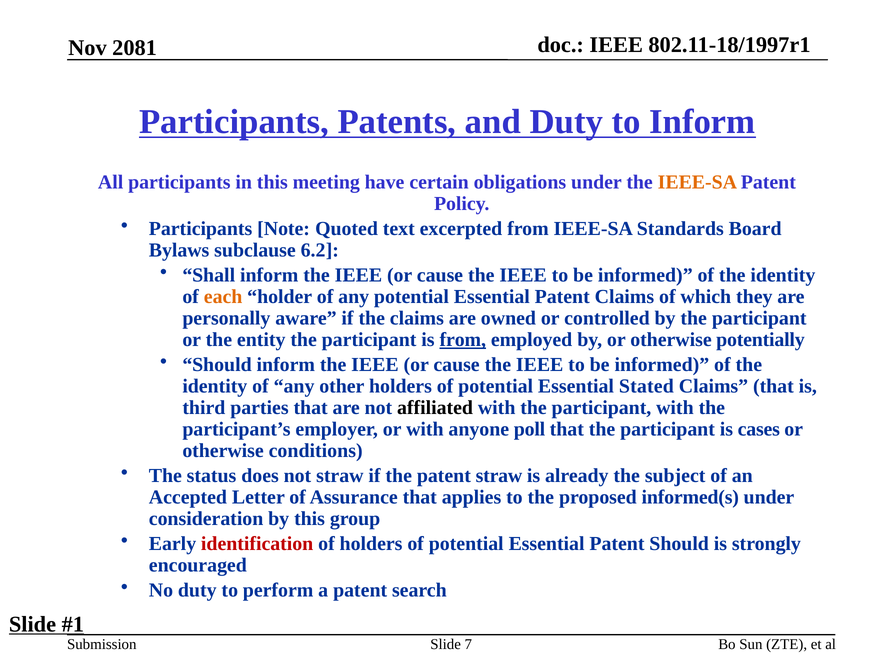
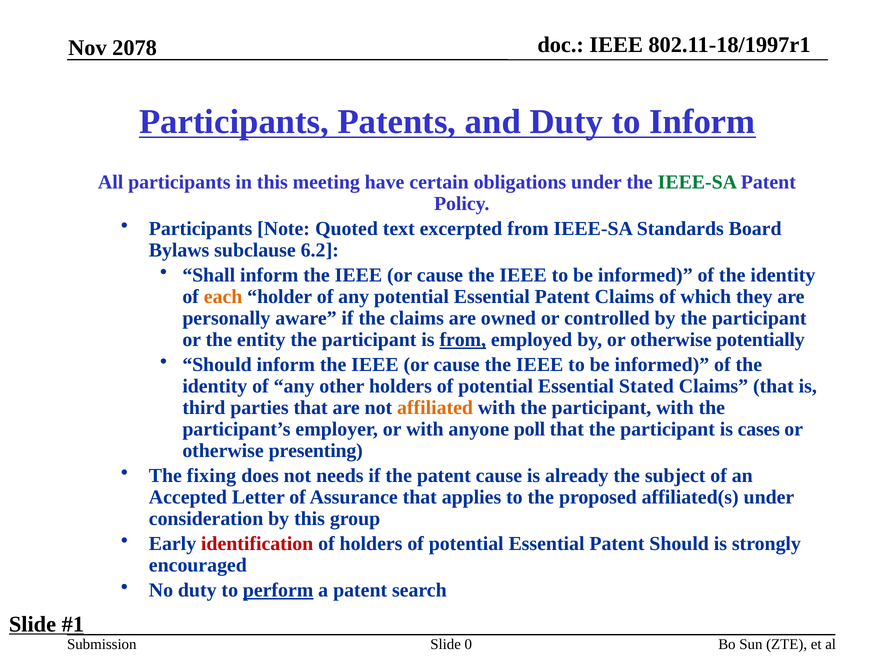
2081: 2081 -> 2078 (135, 48)
IEEE-SA colour: orange -> green (697, 182)
affiliated colour: black -> orange (435, 407)
conditions: conditions -> presenting (316, 450)
status: status -> fixing (211, 475)
not straw: straw -> needs (340, 475)
patent straw: straw -> cause (499, 475)
informed(s: informed(s -> affiliated(s (690, 497)
perform underline: none -> present (278, 590)
7: 7 -> 0 (468, 644)
